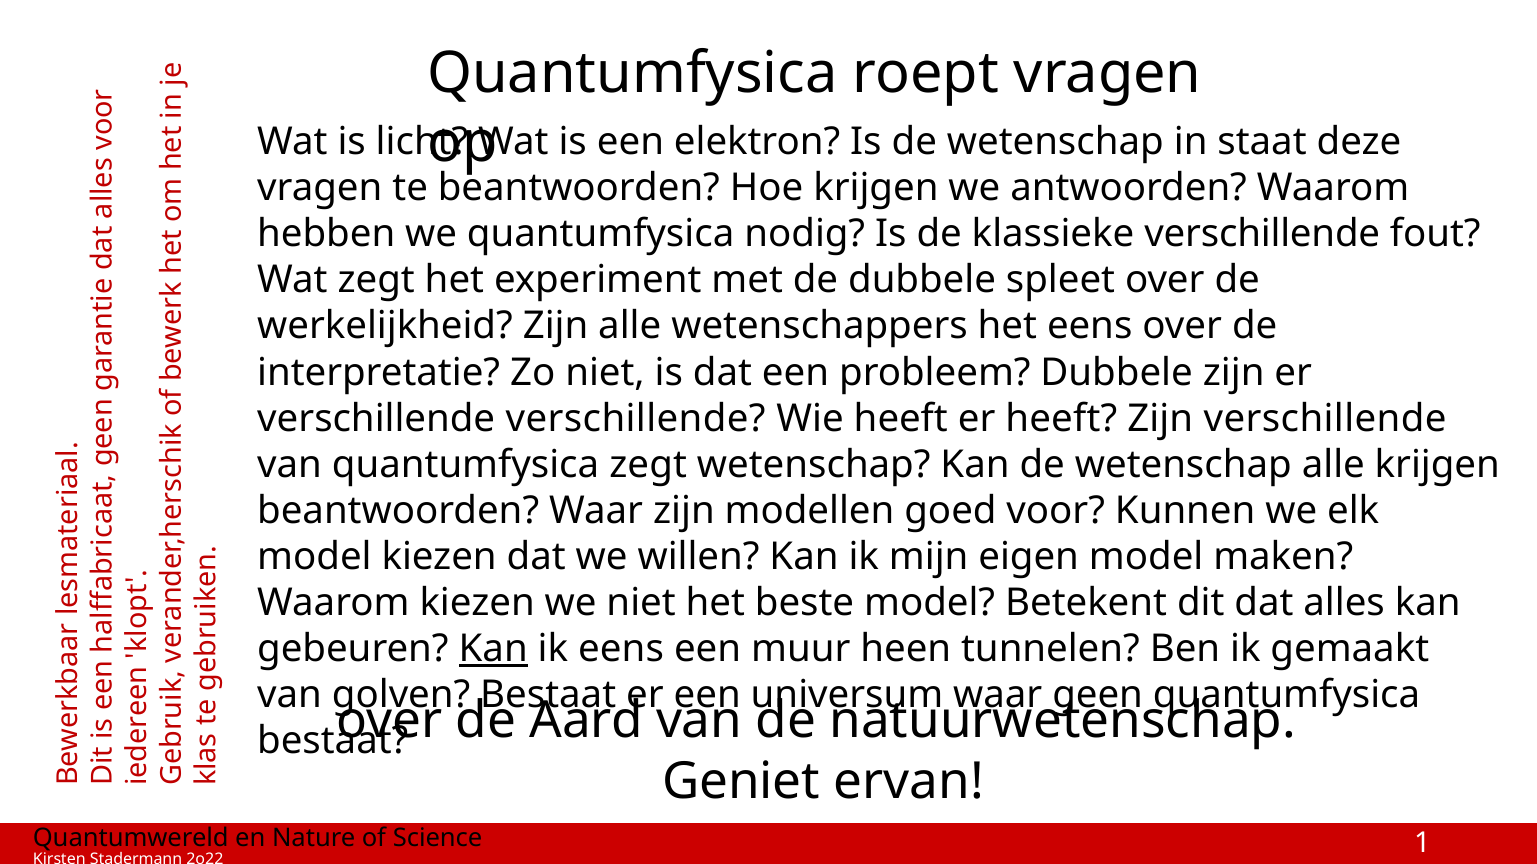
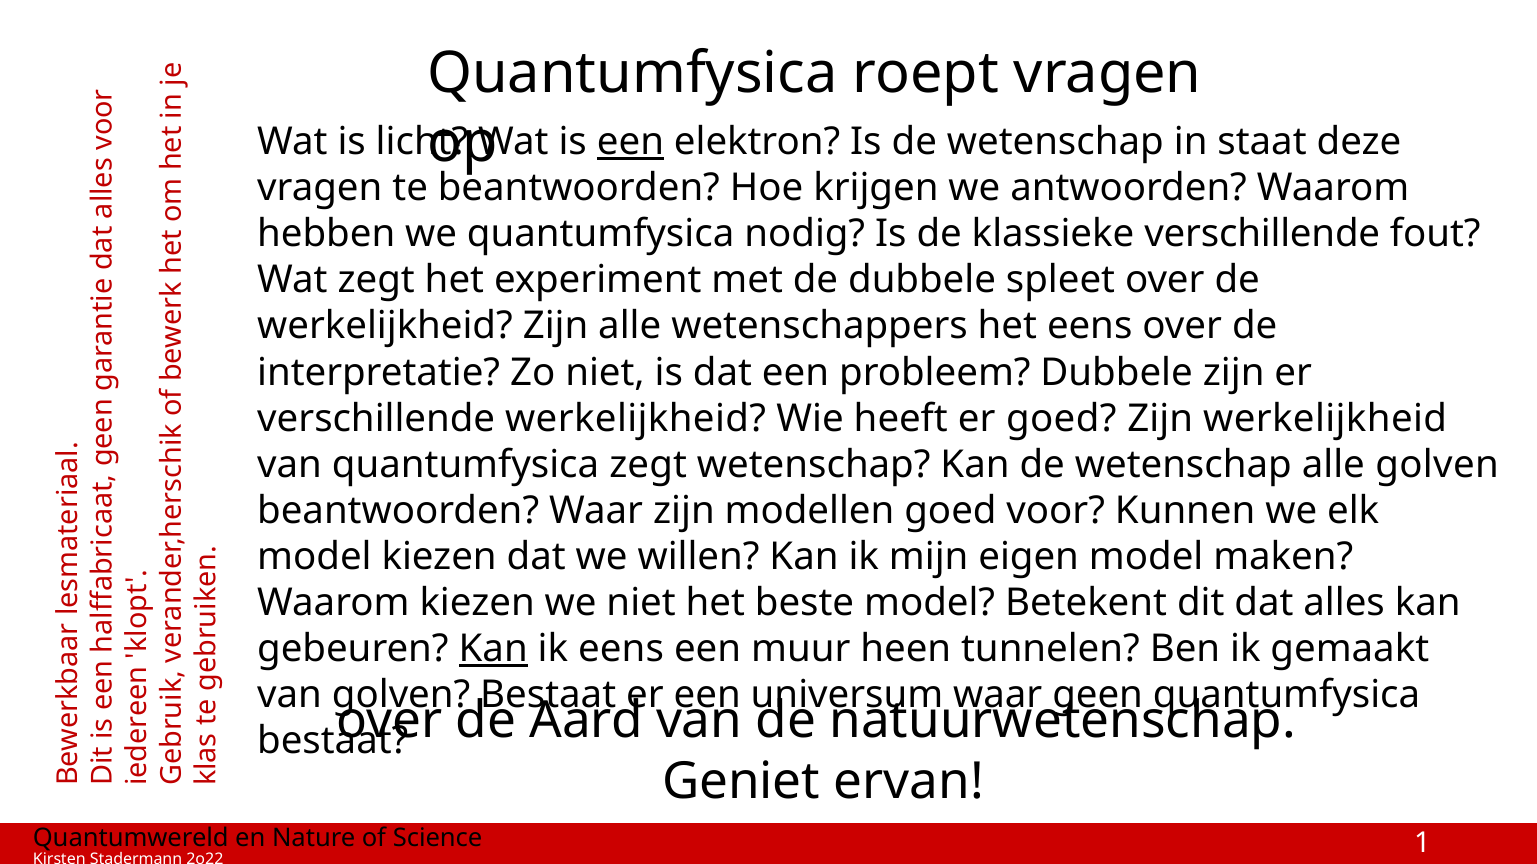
een underline: none -> present (630, 142)
verschillende verschillende: verschillende -> werkelijkheid (636, 419)
er heeft: heeft -> goed (1061, 419)
Zijn verschillende: verschillende -> werkelijkheid (1325, 419)
alle krijgen: krijgen -> golven (1437, 465)
